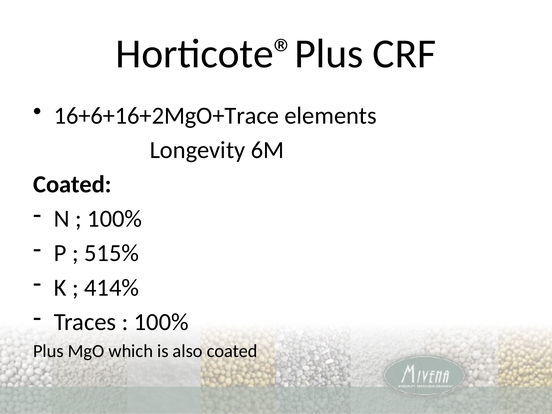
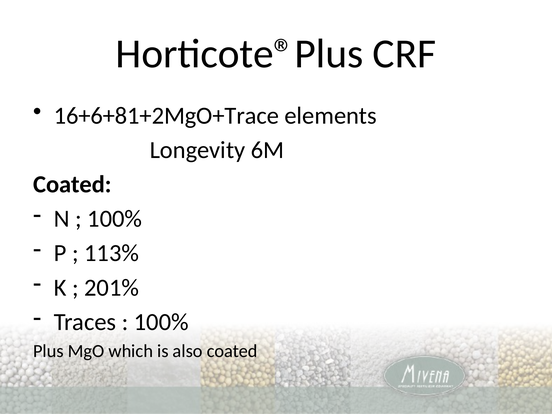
16+6+16+2MgO+Trace: 16+6+16+2MgO+Trace -> 16+6+81+2MgO+Trace (166, 116)
515%: 515% -> 113% (112, 253)
414%: 414% -> 201% (112, 288)
